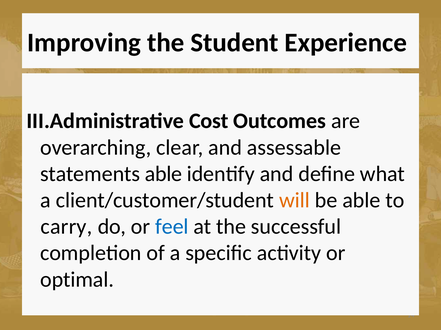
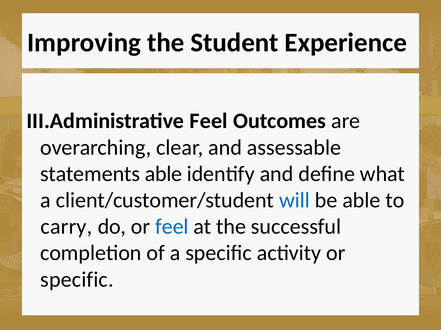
Cost: Cost -> Feel (209, 121)
will colour: orange -> blue (294, 201)
optimal: optimal -> specific (77, 280)
